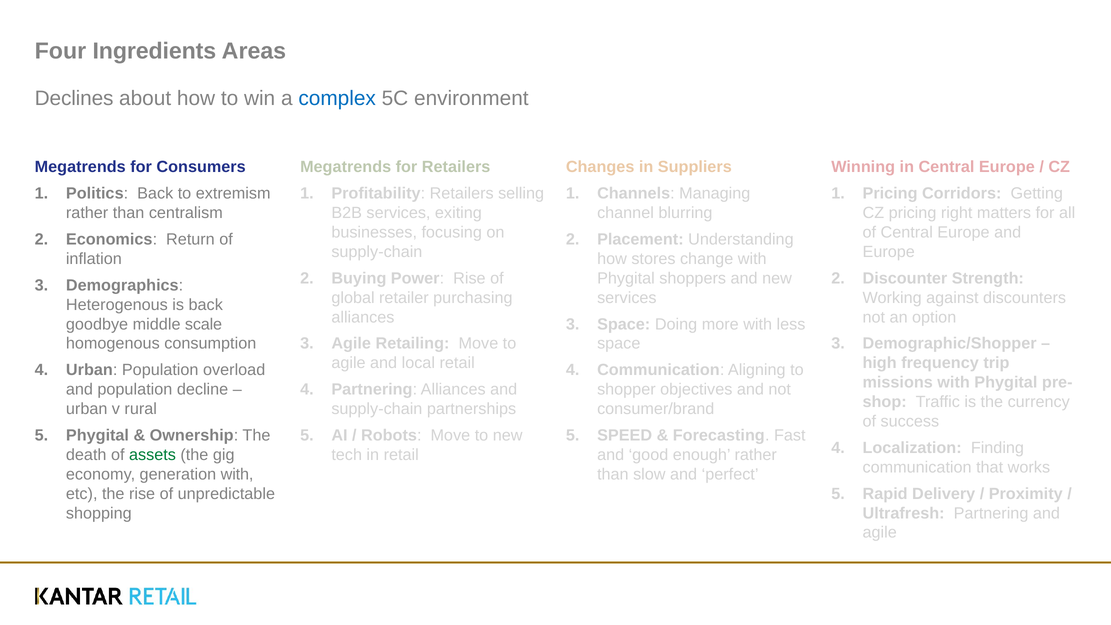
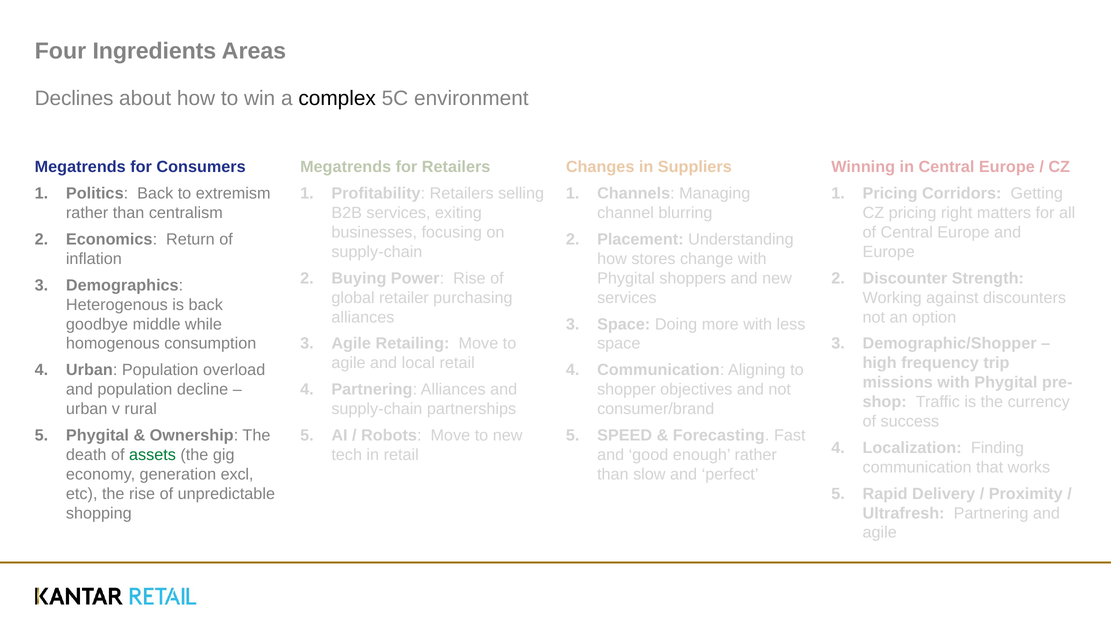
complex colour: blue -> black (337, 98)
scale: scale -> while (203, 324)
generation with: with -> excl (237, 474)
